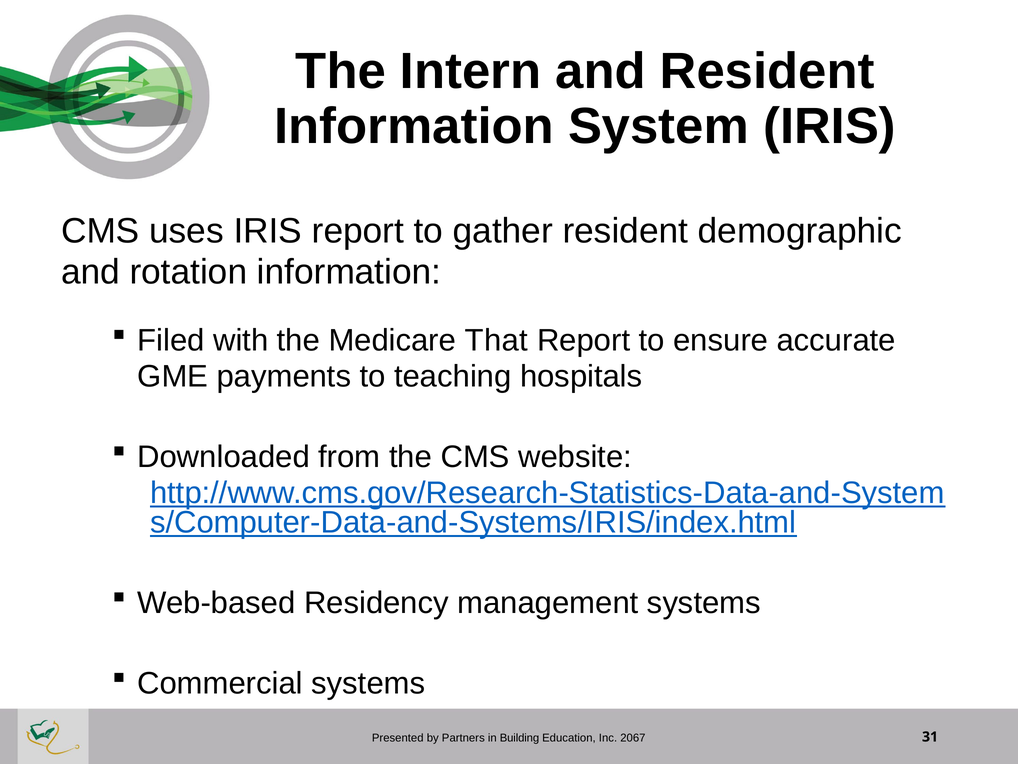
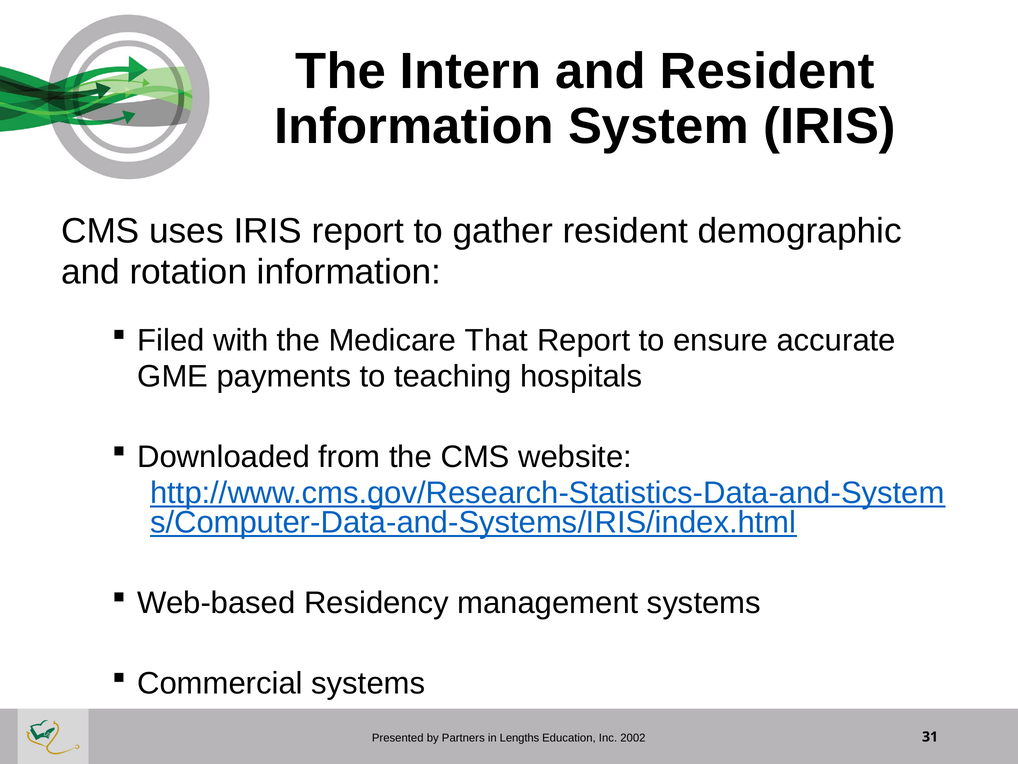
Building: Building -> Lengths (519, 737)
2067: 2067 -> 2002 (633, 737)
